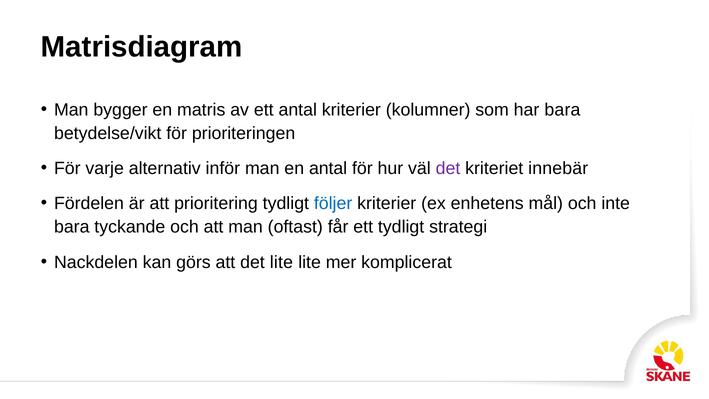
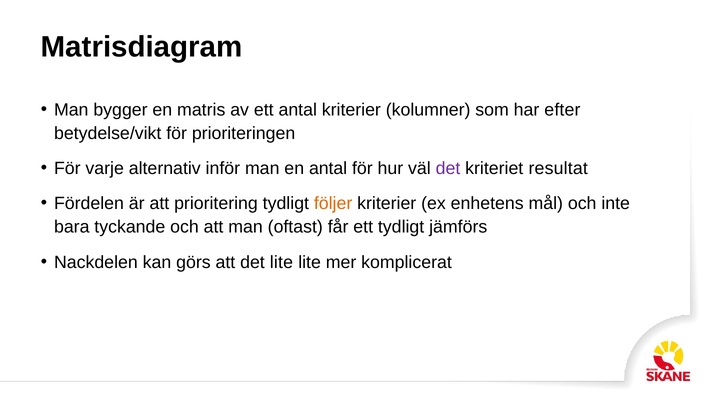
har bara: bara -> efter (562, 110)
innebär: innebär -> resultat (558, 168)
följer colour: blue -> orange (333, 203)
strategi: strategi -> jämförs (458, 227)
